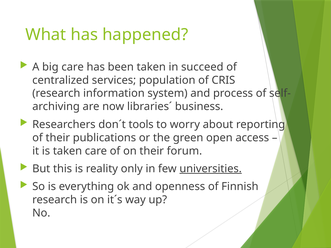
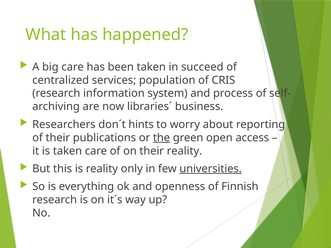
tools: tools -> hints (141, 125)
the underline: none -> present (162, 138)
their forum: forum -> reality (184, 151)
